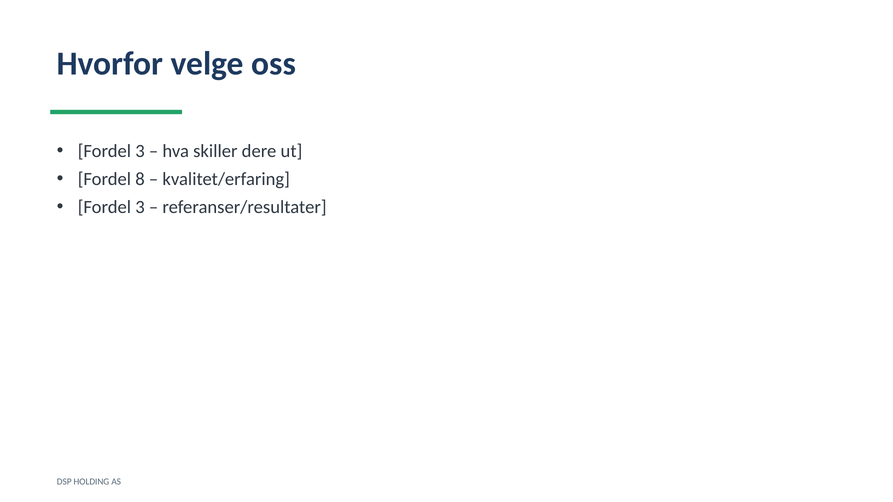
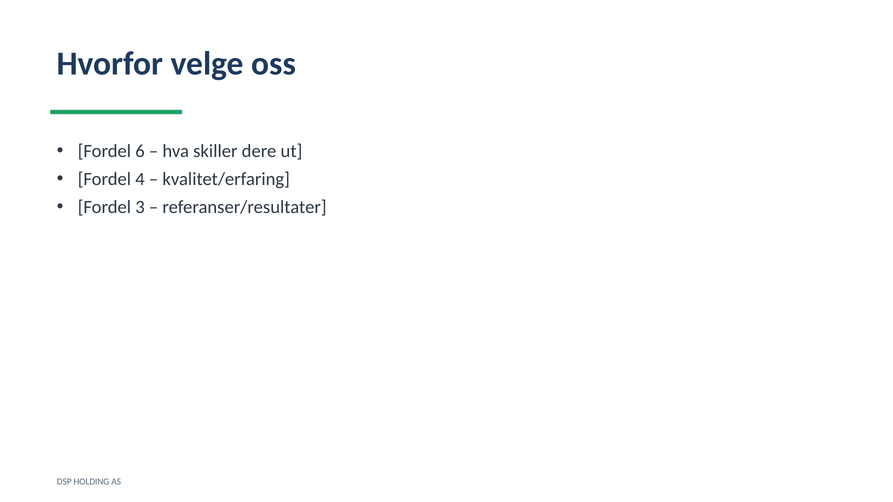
3: 3 -> 6 (140, 151)
8: 8 -> 4 (140, 179)
